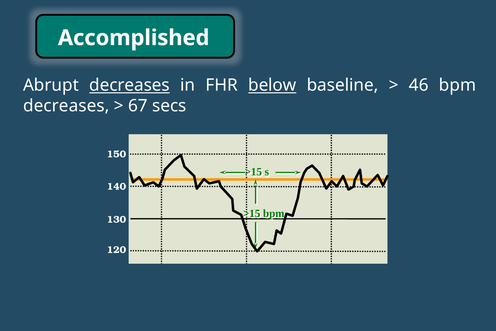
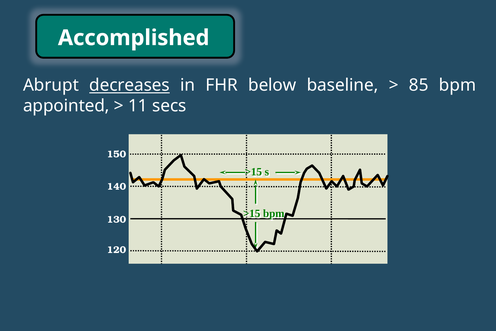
below underline: present -> none (272, 85)
46: 46 -> 85 (419, 85)
decreases: decreases -> appointed (66, 106)
67: 67 -> 11 (138, 106)
